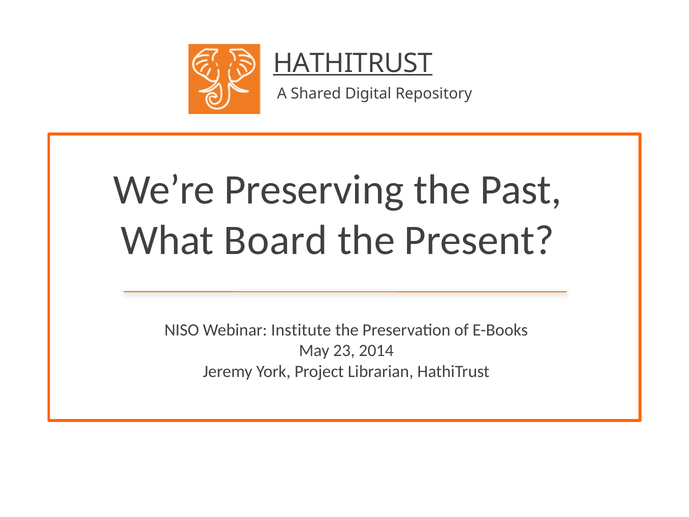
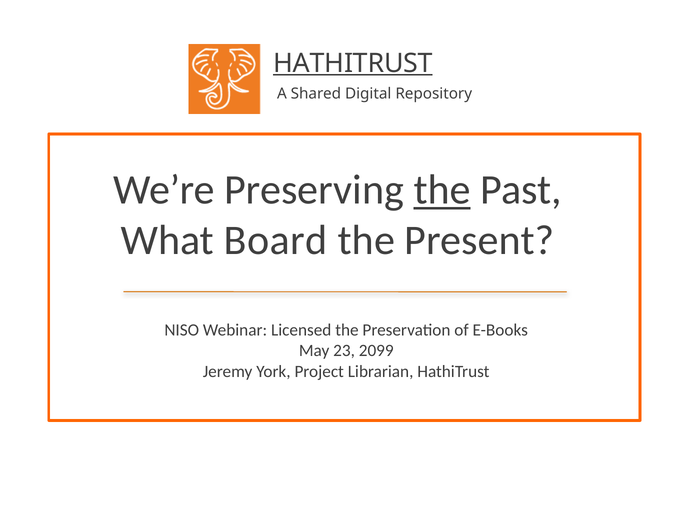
the underline: none -> present (442, 190)
Institute: Institute -> Licensed (301, 330)
2014: 2014 -> 2099 (376, 351)
